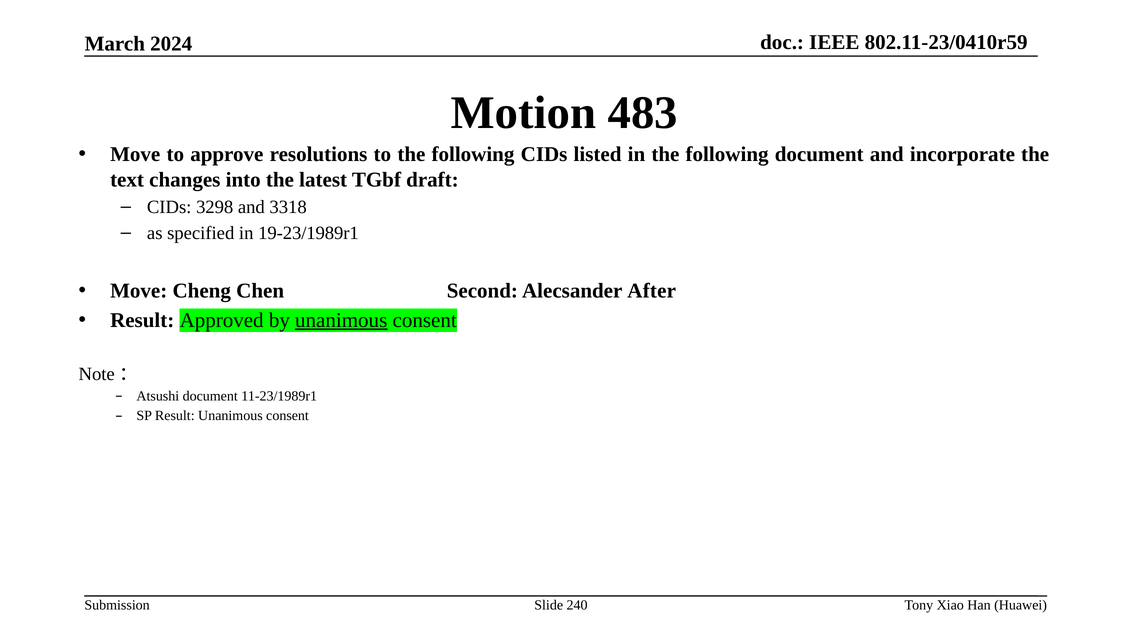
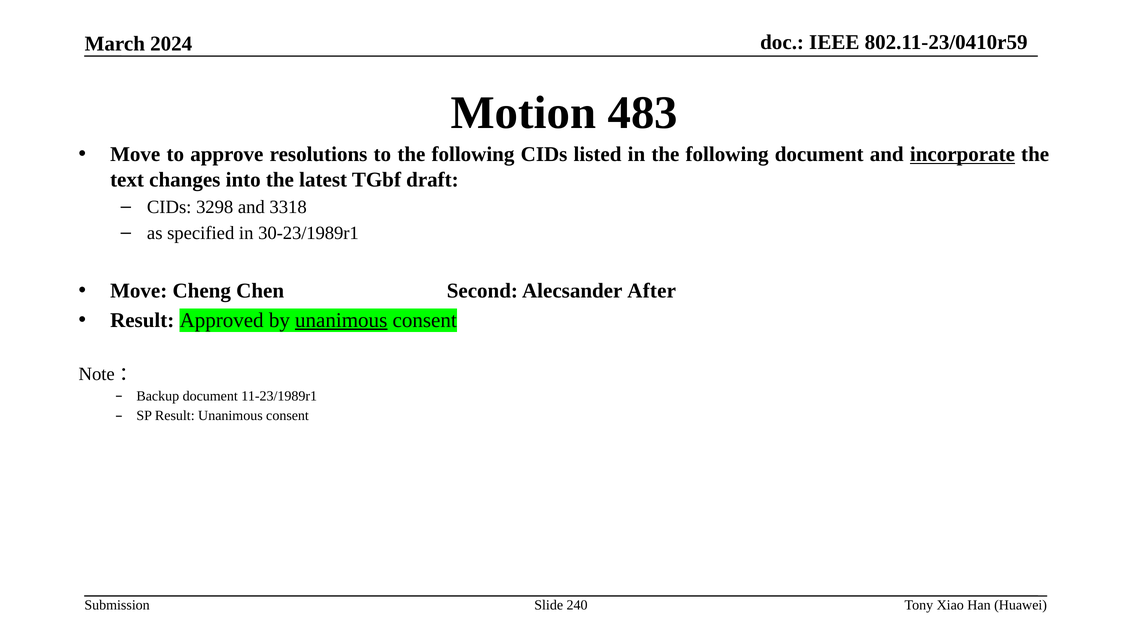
incorporate underline: none -> present (962, 154)
19-23/1989r1: 19-23/1989r1 -> 30-23/1989r1 (308, 233)
Atsushi: Atsushi -> Backup (158, 396)
